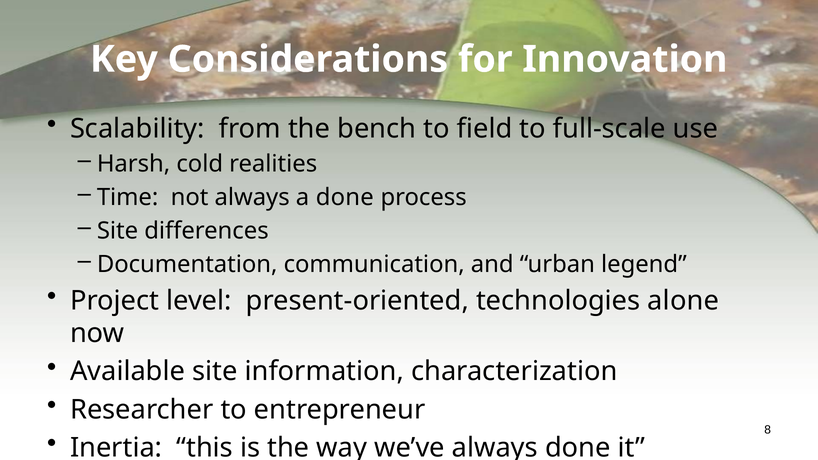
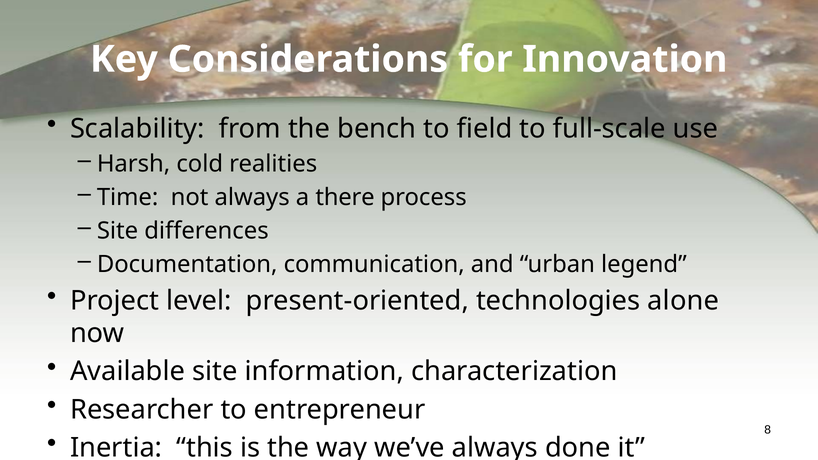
a done: done -> there (345, 197)
